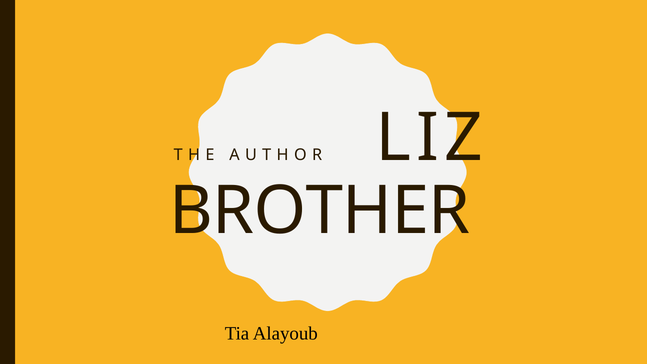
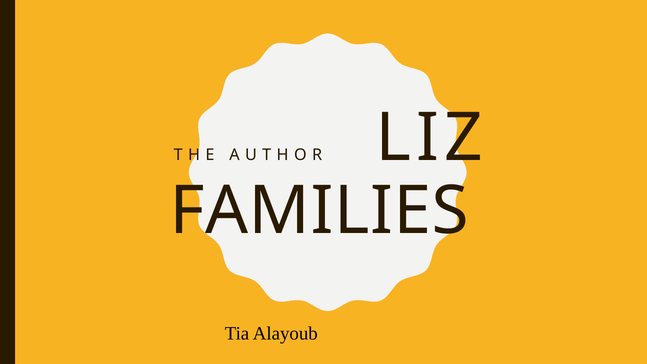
BROTHER: BROTHER -> FAMILIES (319, 211)
